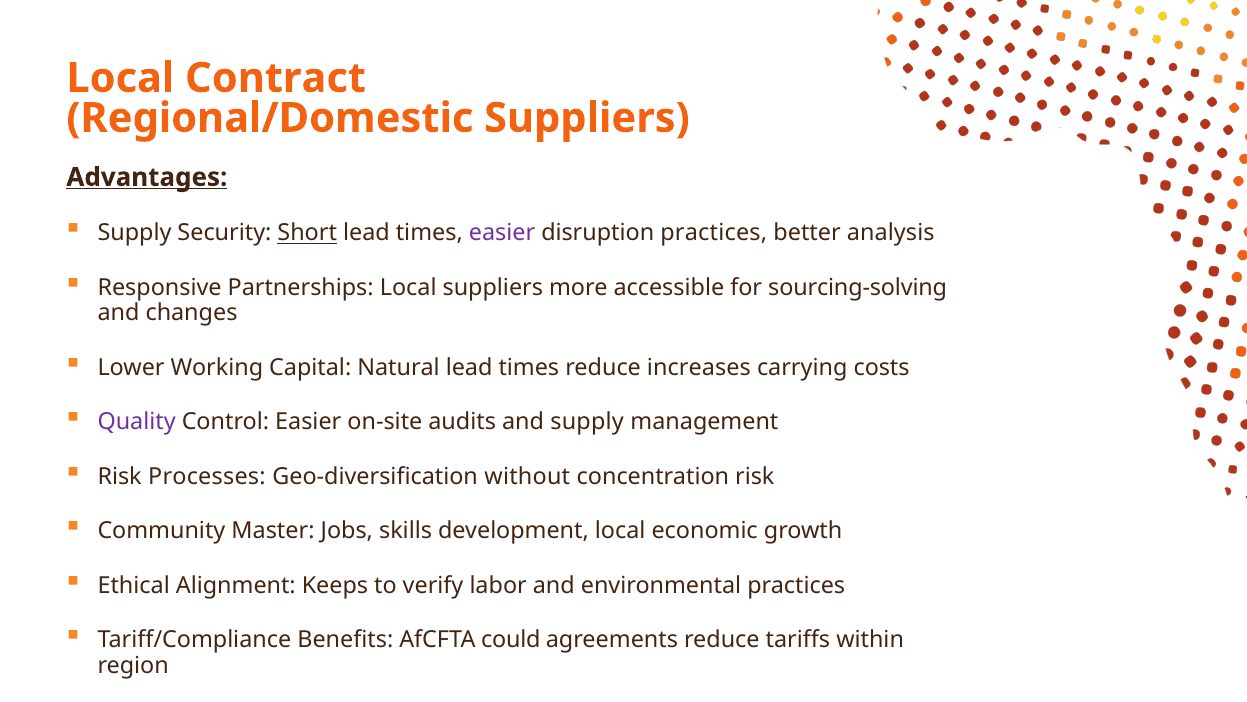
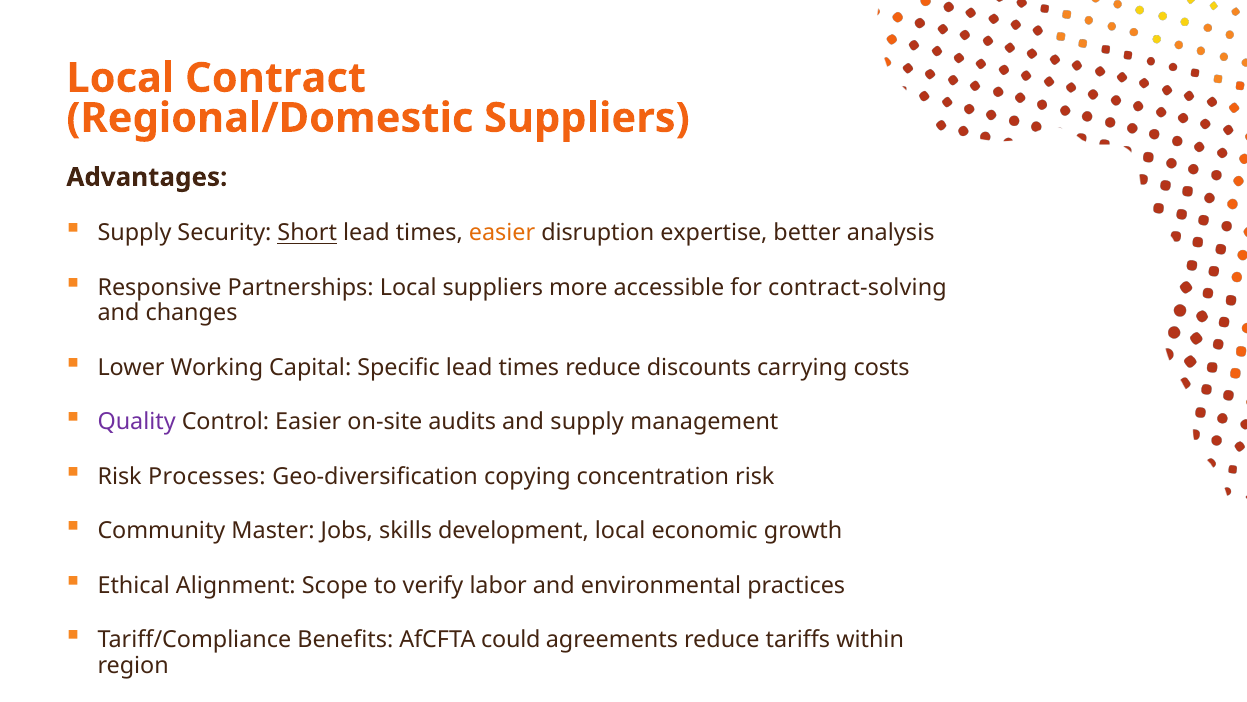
Advantages underline: present -> none (147, 177)
easier colour: purple -> orange (502, 233)
disruption practices: practices -> expertise (714, 233)
sourcing-solving: sourcing-solving -> contract-solving (857, 288)
Natural: Natural -> Specific (399, 367)
increases: increases -> discounts (699, 367)
without: without -> copying (527, 476)
Keeps: Keeps -> Scope (335, 585)
